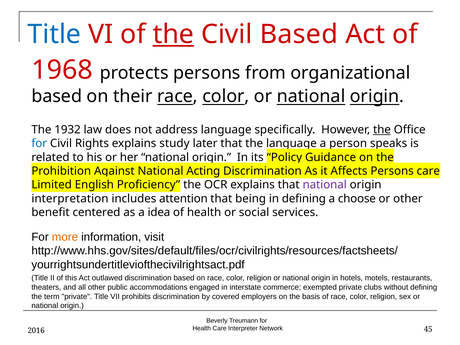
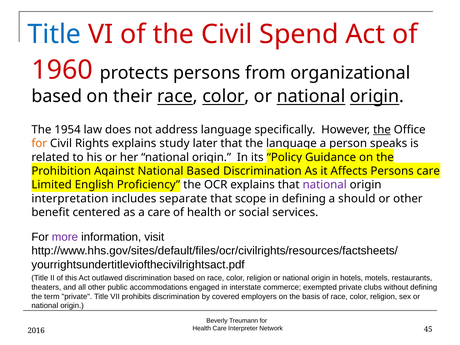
the underline: present -> none (173, 34)
Civil Based: Based -> Spend (299, 34)
1968: 1968 -> 1960 (62, 70)
1932: 1932 -> 1954 (68, 130)
for colour: blue -> orange (39, 143)
Acting: Acting -> Based (203, 171)
attention: attention -> separate (183, 199)
being: being -> scope (251, 199)
choose: choose -> should (357, 199)
a idea: idea -> care (159, 212)
more colour: orange -> purple (65, 237)
